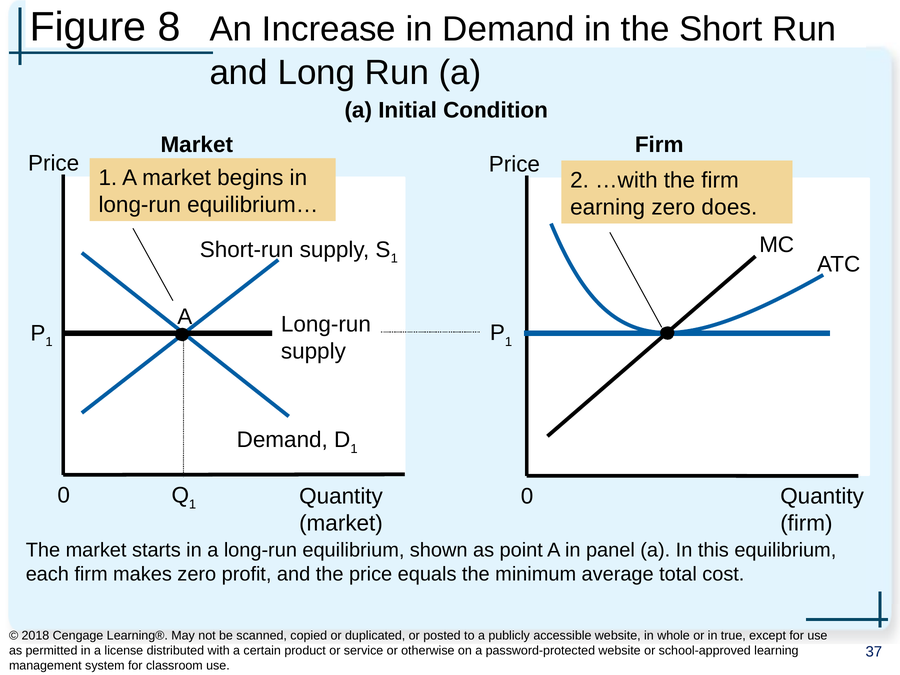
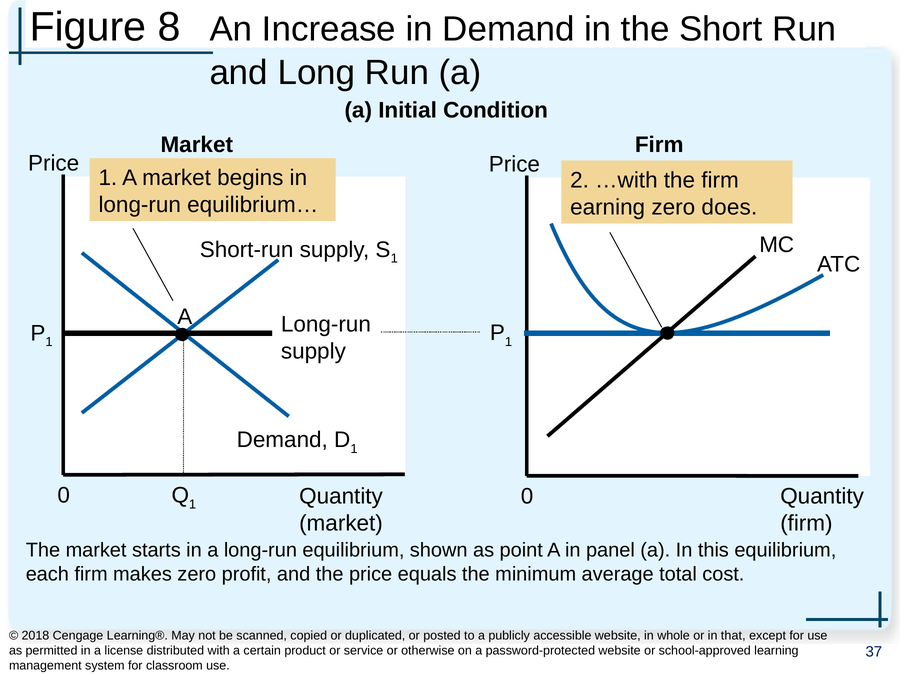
true: true -> that (733, 635)
